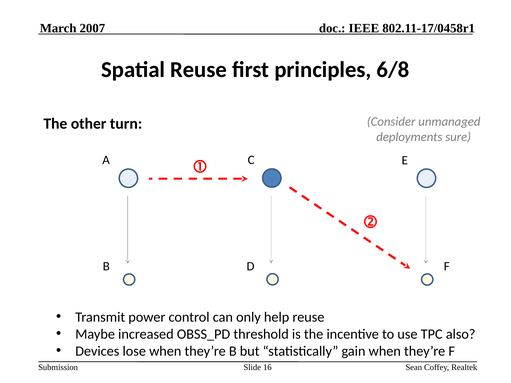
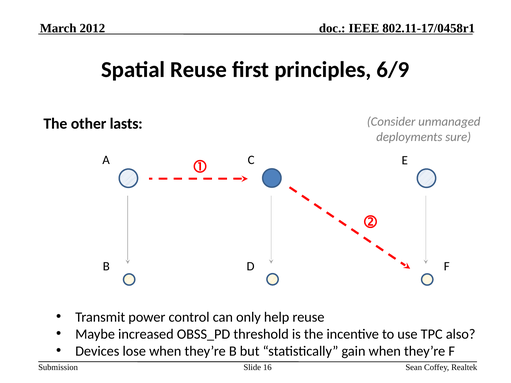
2007: 2007 -> 2012 (92, 28)
6/8: 6/8 -> 6/9 (393, 70)
turn: turn -> lasts (126, 124)
